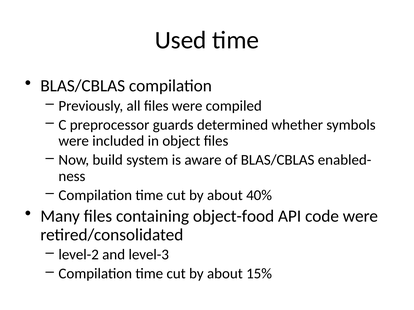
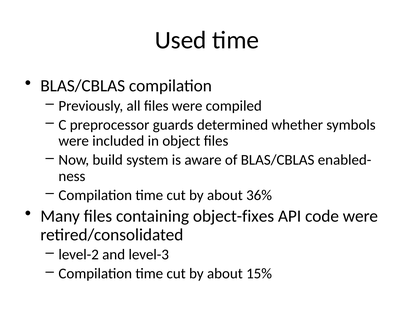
40%: 40% -> 36% (259, 195)
object-food: object-food -> object-fixes (234, 216)
